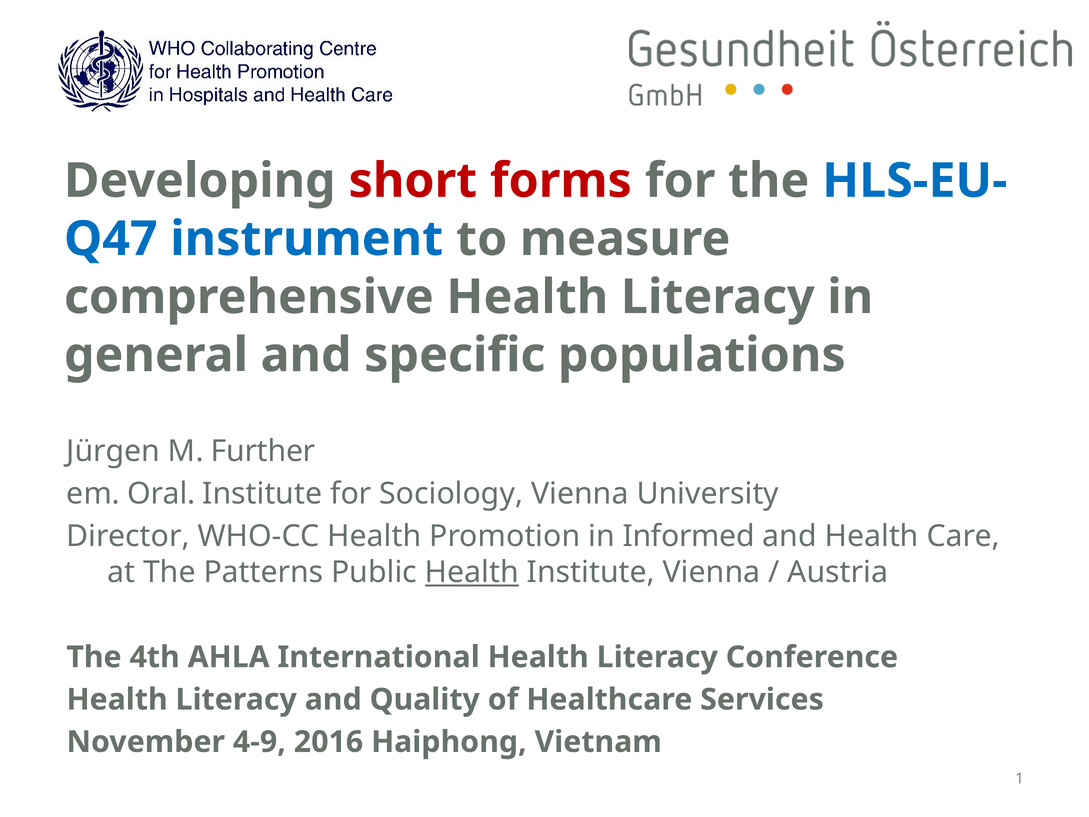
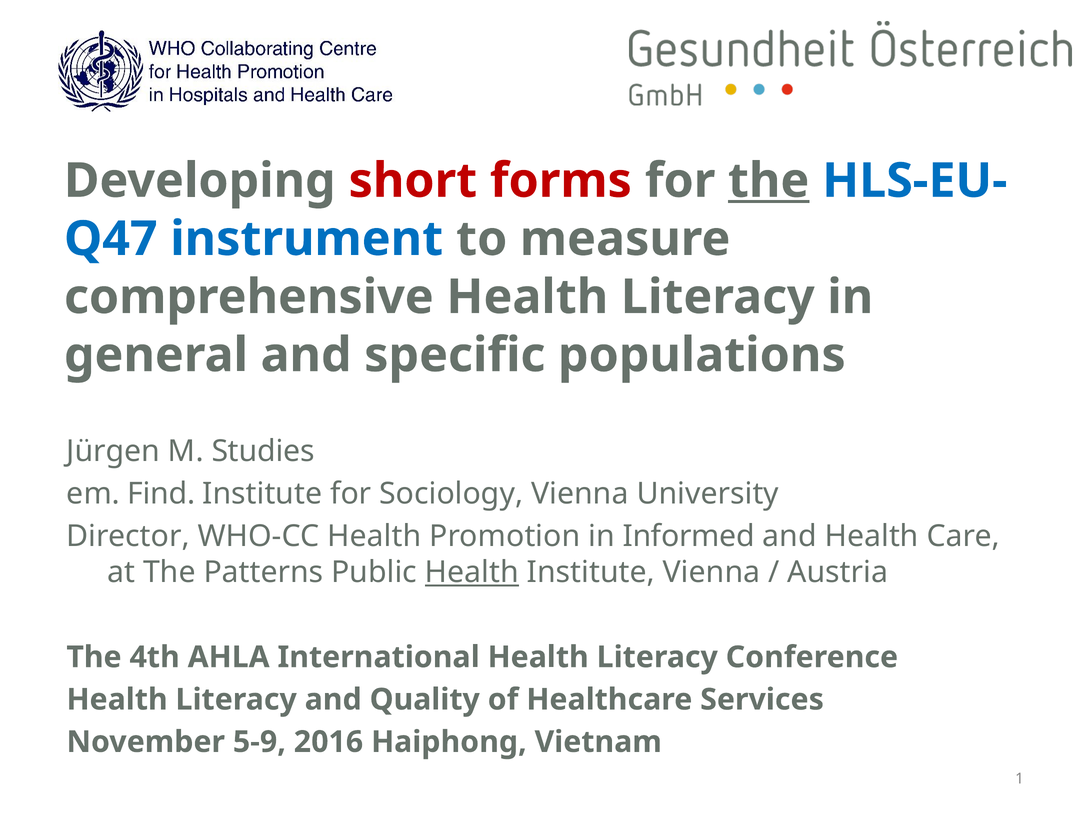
the underline: none -> present (769, 181)
Further: Further -> Studies (263, 451)
Oral: Oral -> Find (161, 494)
4-9: 4-9 -> 5-9 (259, 742)
